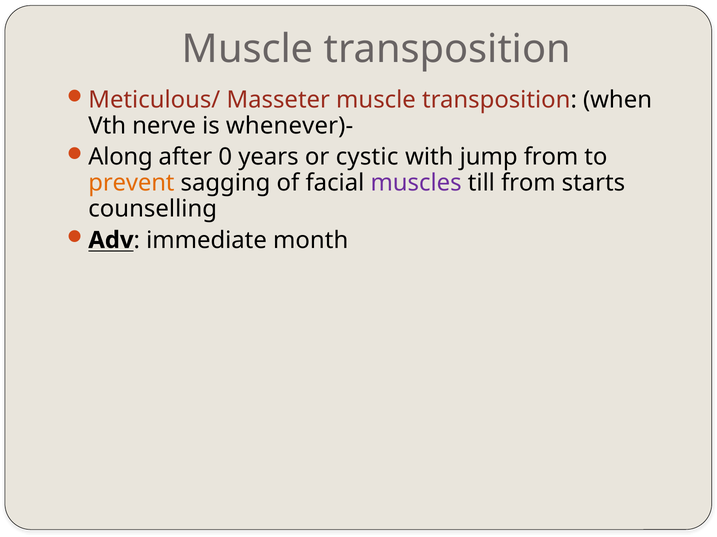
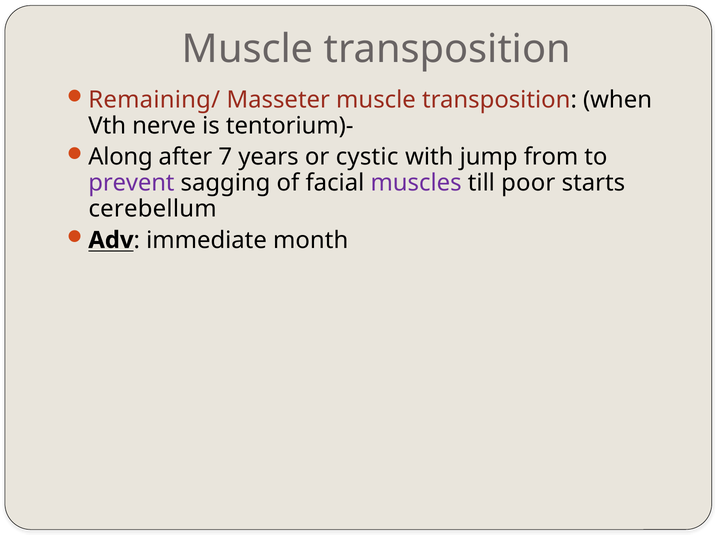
Meticulous/: Meticulous/ -> Remaining/ (154, 100)
whenever)-: whenever)- -> tentorium)- (290, 126)
0: 0 -> 7 (225, 157)
prevent colour: orange -> purple (131, 183)
till from: from -> poor (528, 183)
counselling: counselling -> cerebellum (153, 209)
